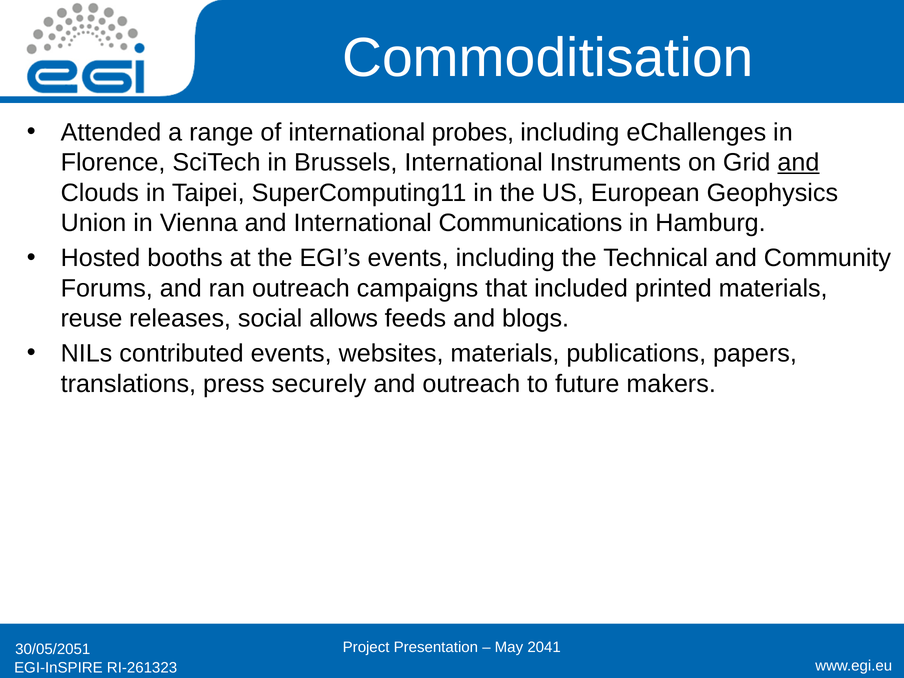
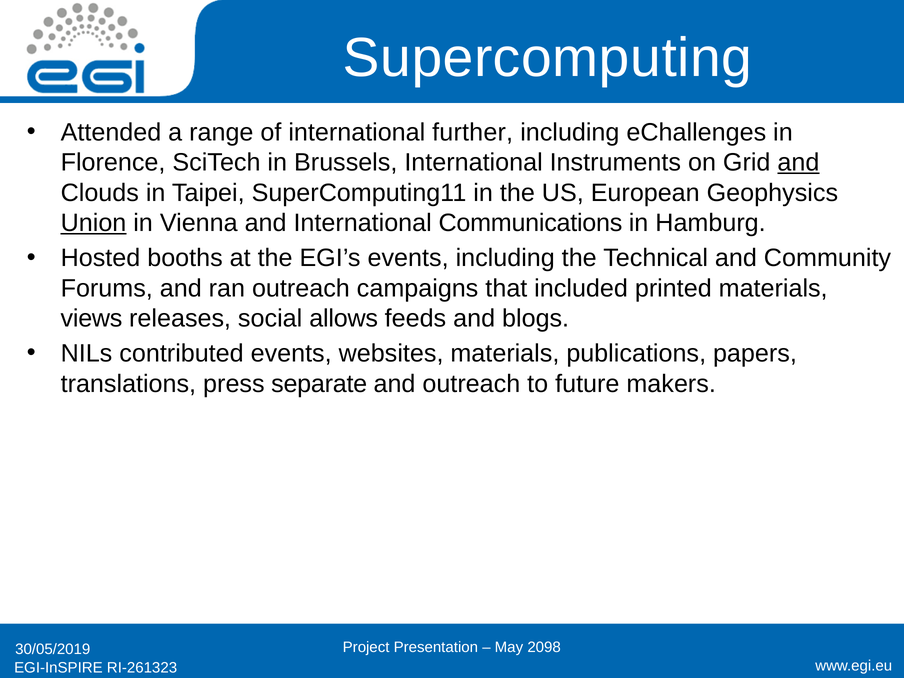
Commoditisation: Commoditisation -> Supercomputing (548, 58)
probes: probes -> further (473, 133)
Union underline: none -> present (94, 223)
reuse: reuse -> views (92, 318)
securely: securely -> separate (319, 384)
30/05/2051: 30/05/2051 -> 30/05/2019 (53, 650)
2041: 2041 -> 2098 (544, 647)
